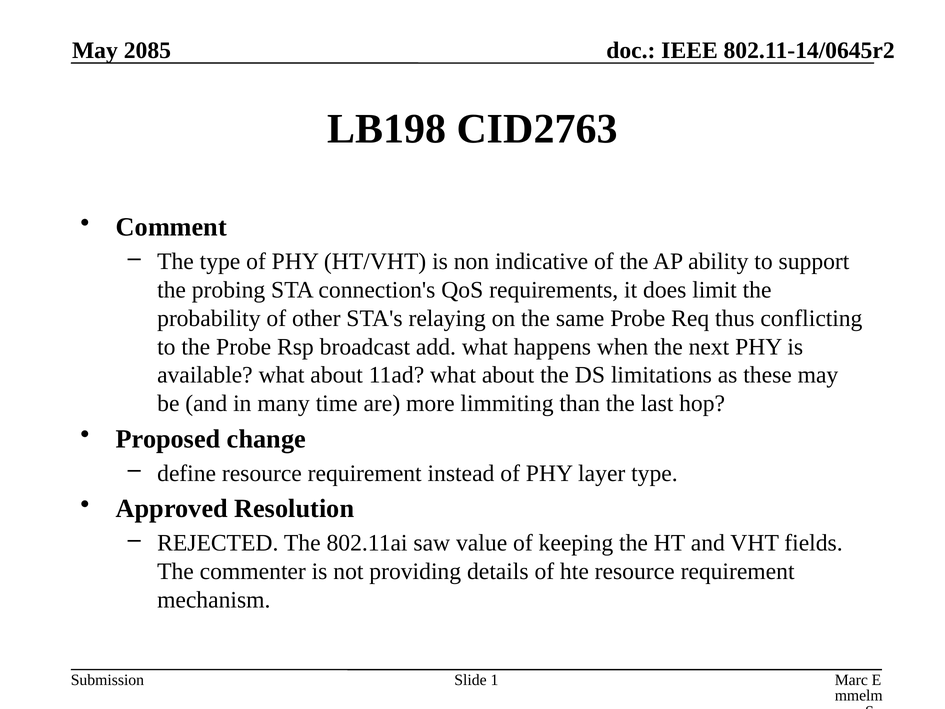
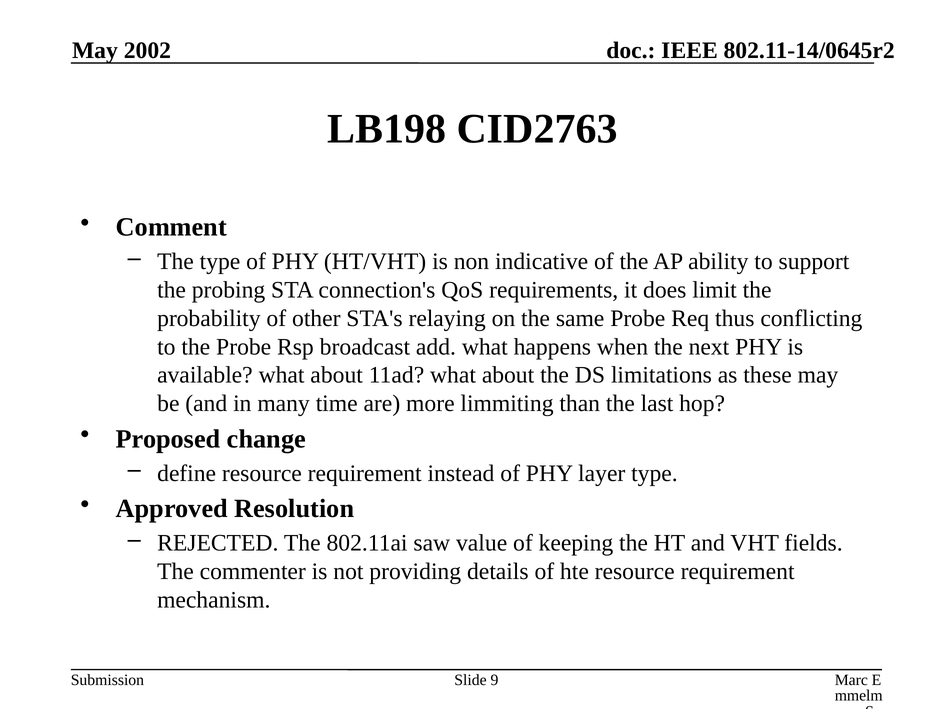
2085: 2085 -> 2002 (147, 50)
1: 1 -> 9 (495, 680)
